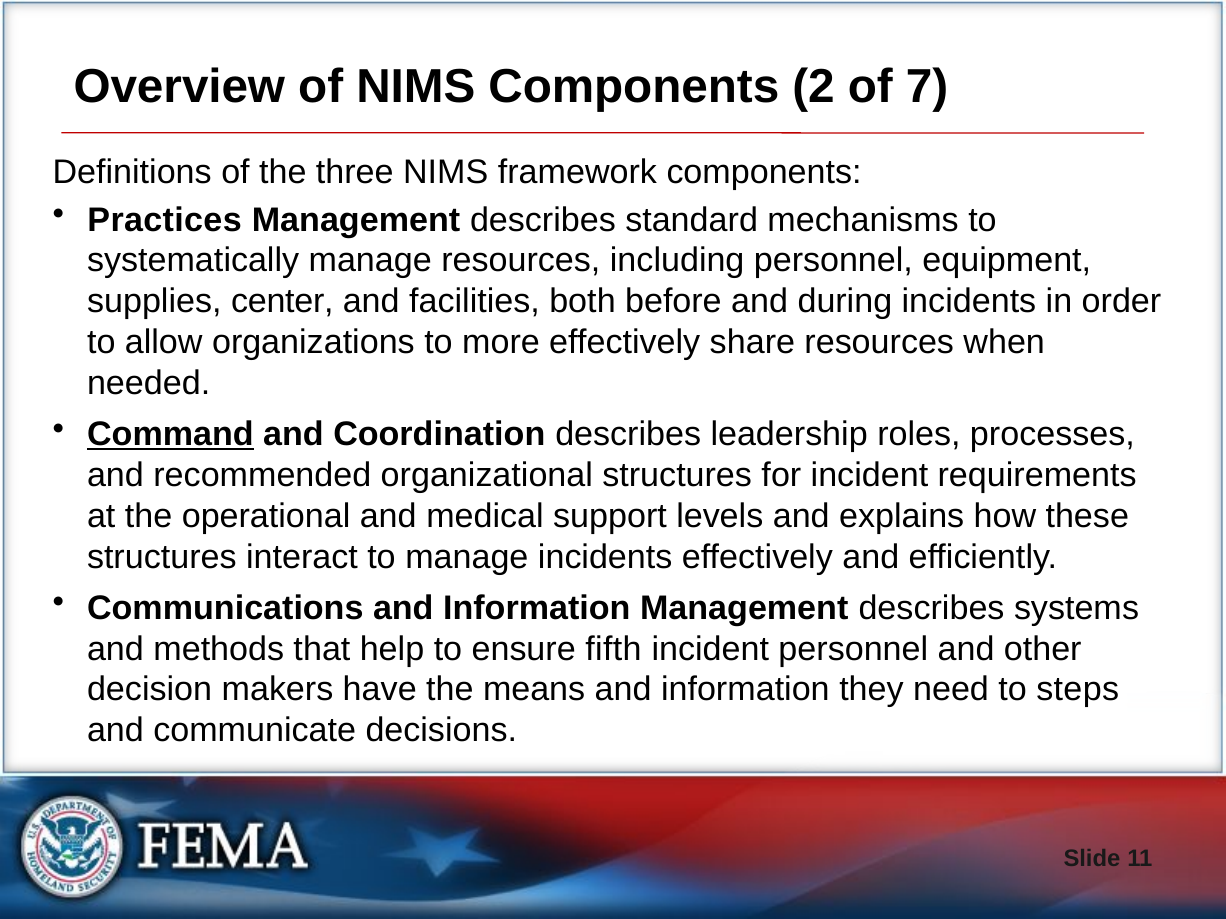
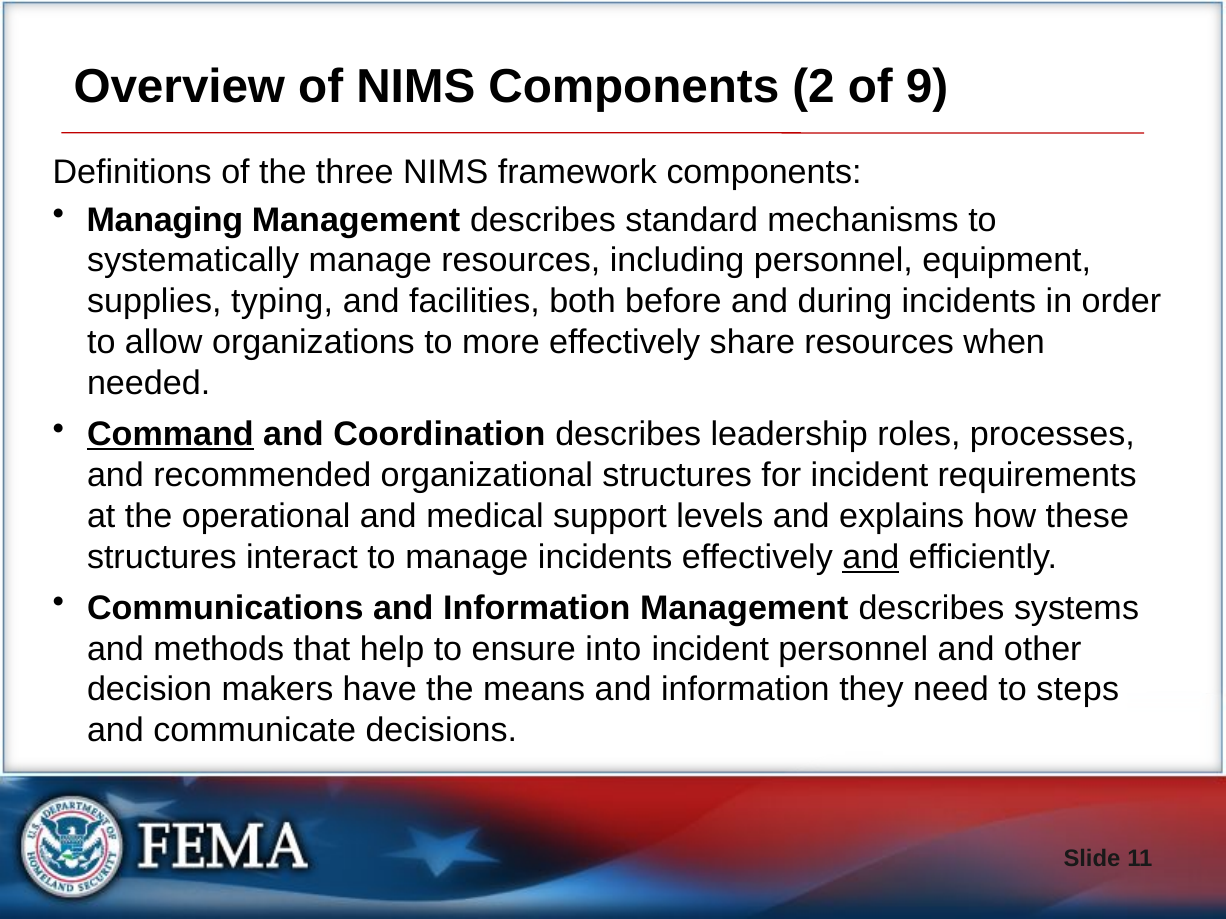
7: 7 -> 9 (927, 87)
Practices: Practices -> Managing (165, 220)
center: center -> typing (282, 302)
and underline: none -> present (871, 557)
fifth: fifth -> into (613, 649)
